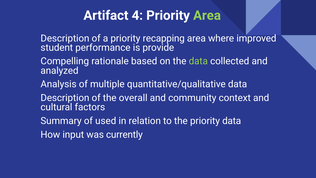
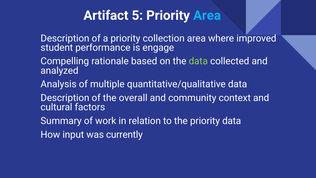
4: 4 -> 5 (137, 15)
Area colour: light green -> light blue (207, 15)
recapping: recapping -> collection (164, 38)
provide: provide -> engage (158, 48)
used: used -> work (106, 121)
